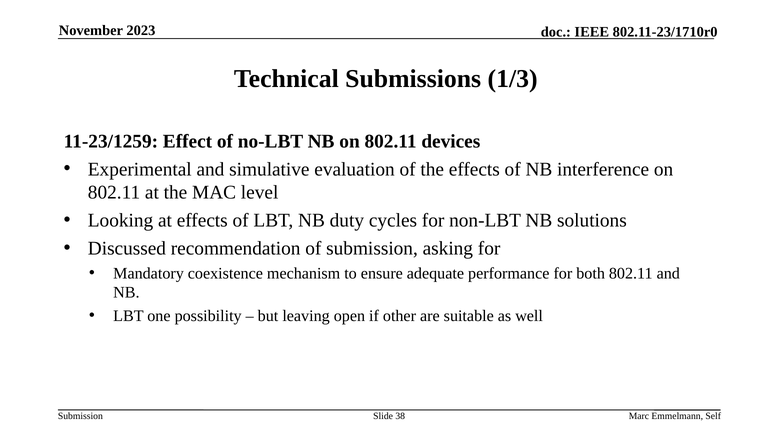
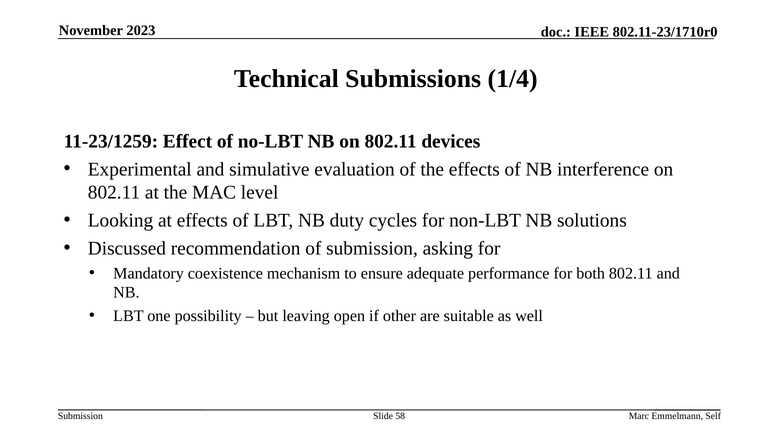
1/3: 1/3 -> 1/4 (513, 79)
38: 38 -> 58 (400, 416)
